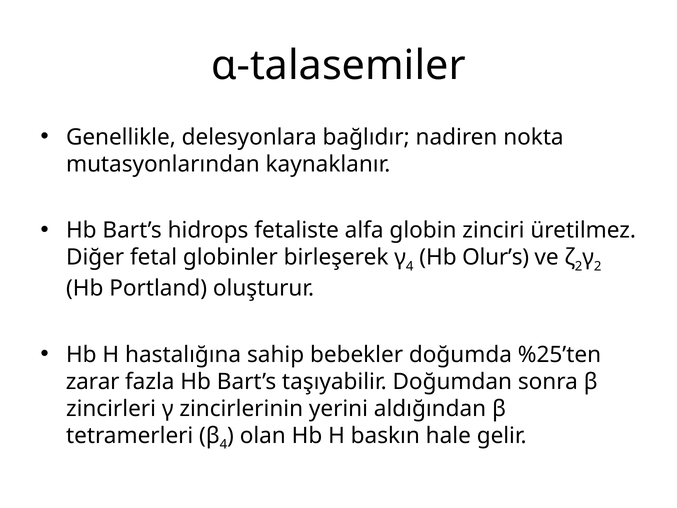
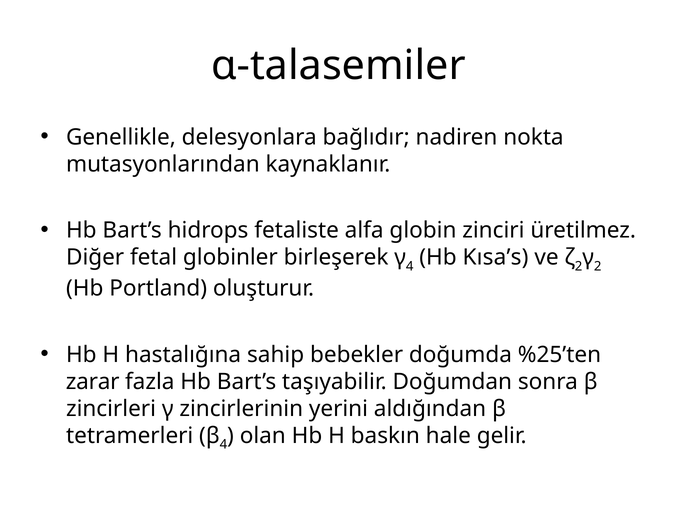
Olur’s: Olur’s -> Kısa’s (495, 257)
